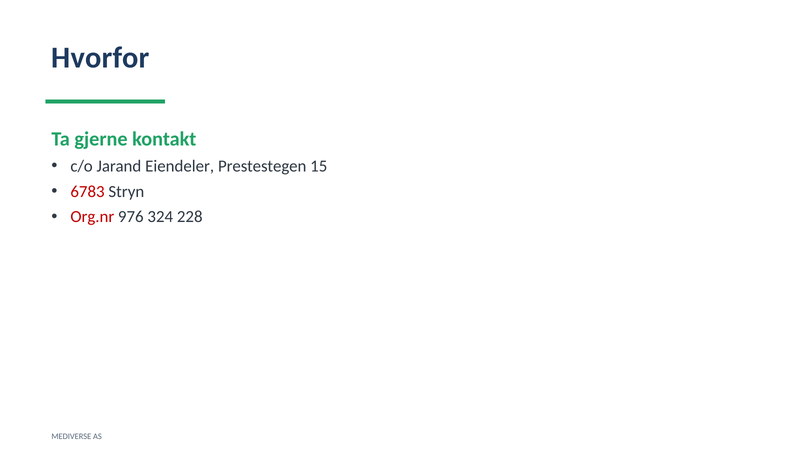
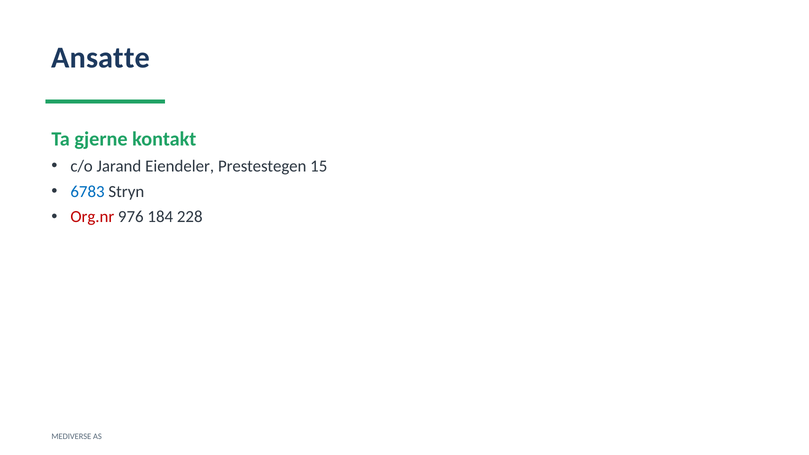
Hvorfor: Hvorfor -> Ansatte (101, 58)
6783 colour: red -> blue (88, 192)
324: 324 -> 184 (160, 217)
